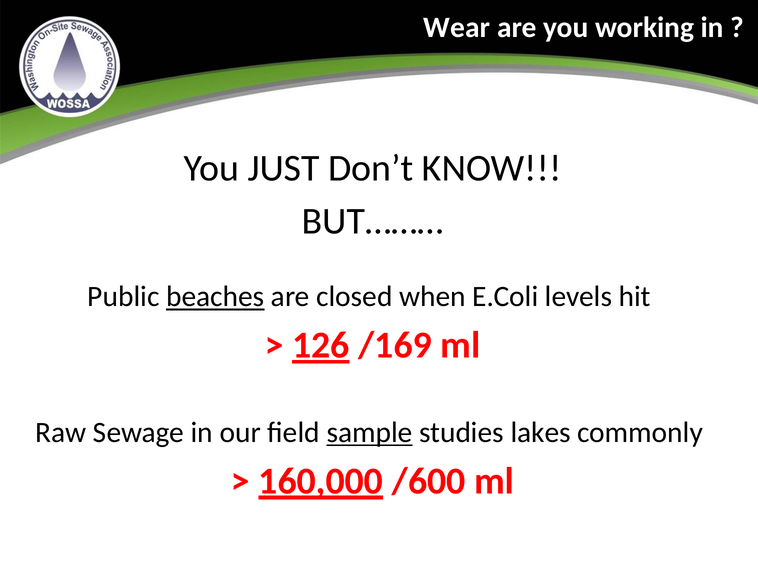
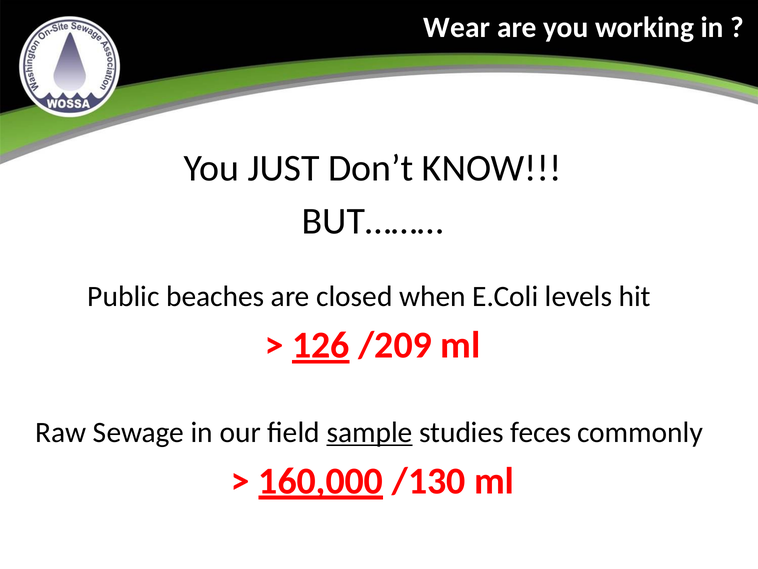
beaches underline: present -> none (215, 296)
/169: /169 -> /209 (395, 345)
lakes: lakes -> feces (541, 432)
/600: /600 -> /130 (429, 481)
